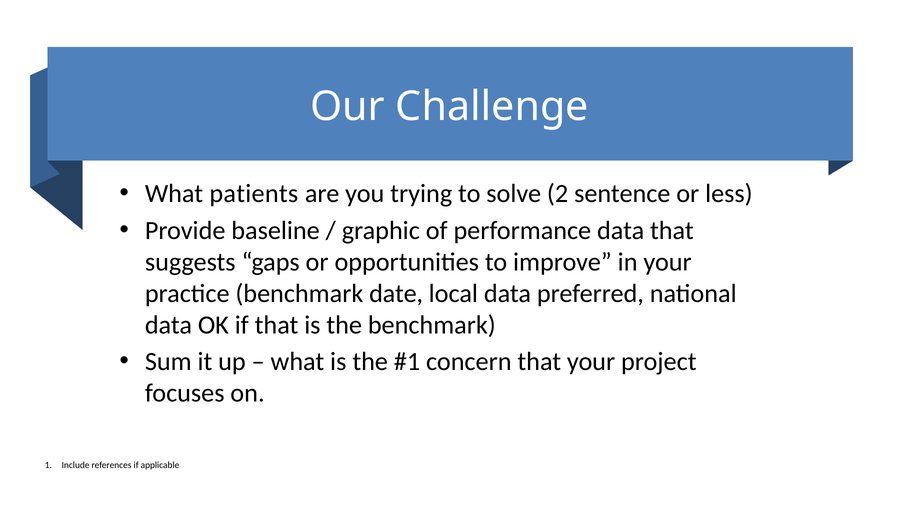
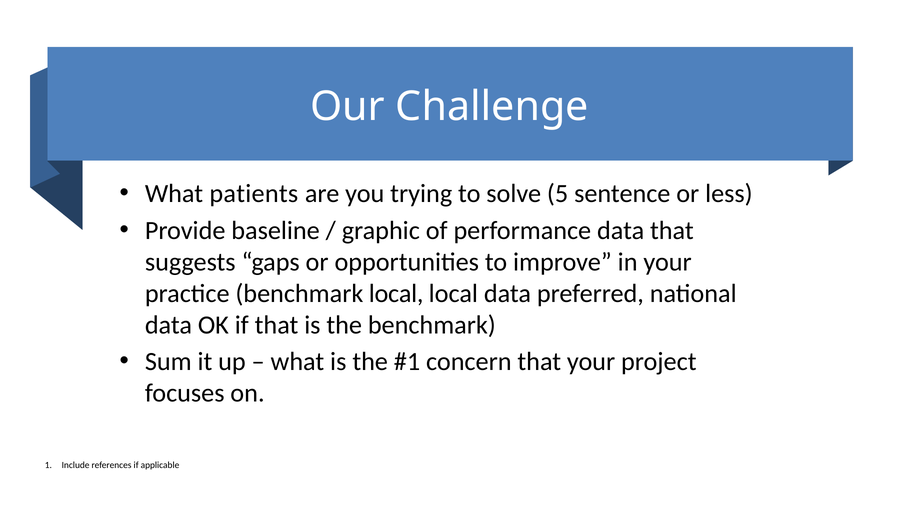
2: 2 -> 5 (558, 194)
benchmark date: date -> local (396, 294)
